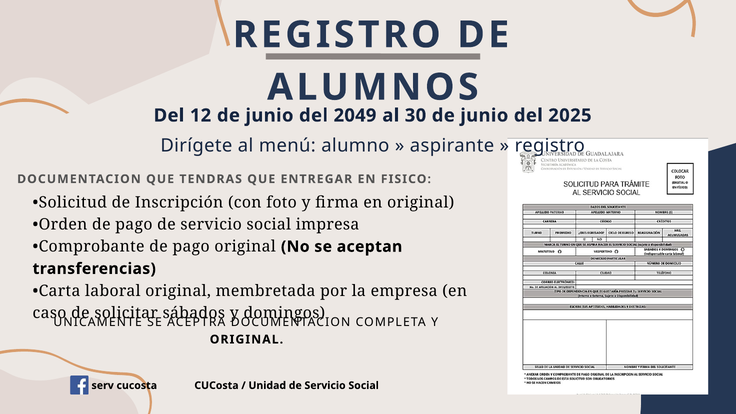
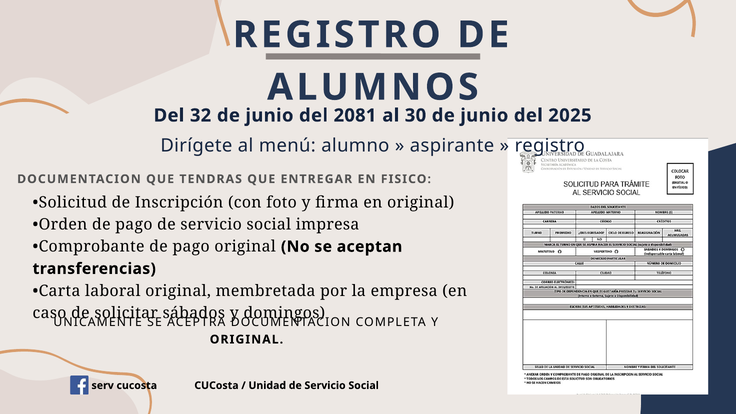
12: 12 -> 32 (201, 115)
2049: 2049 -> 2081 (355, 115)
